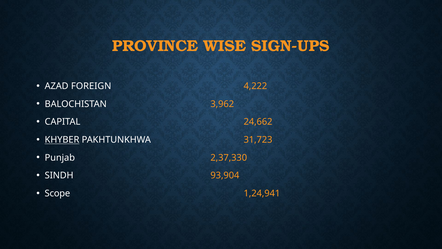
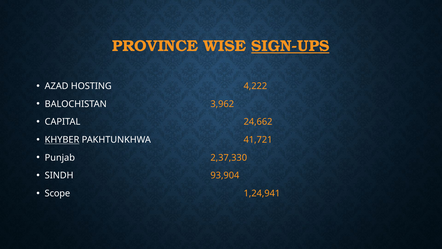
SIGN-UPS underline: none -> present (290, 46)
FOREIGN: FOREIGN -> HOSTING (91, 86)
31,723: 31,723 -> 41,721 (258, 140)
